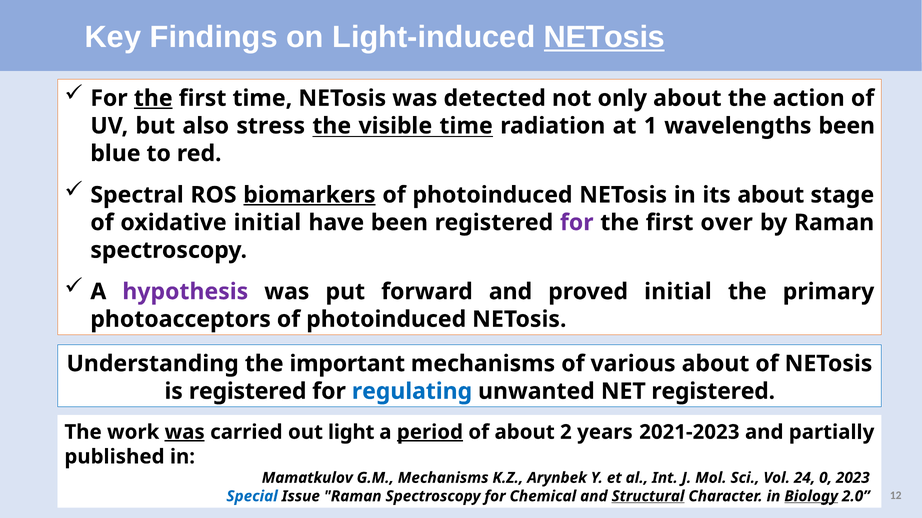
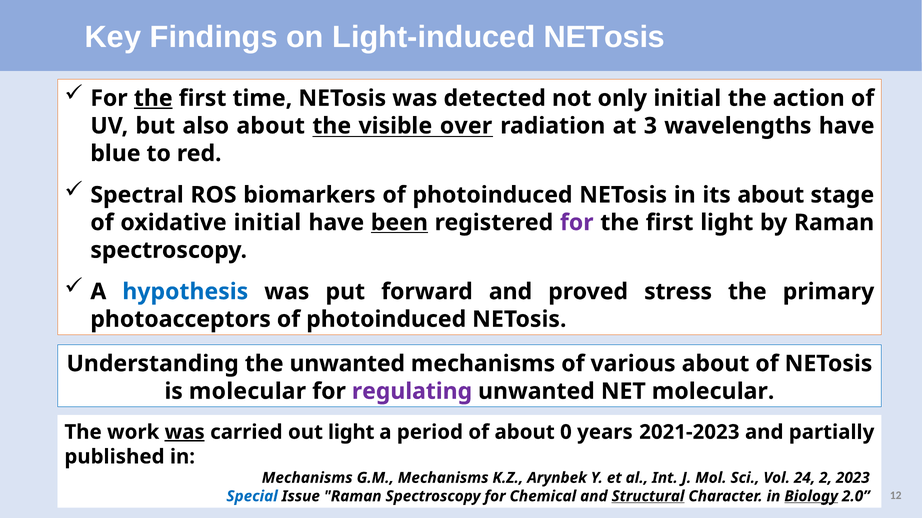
NETosis underline: present -> none (604, 37)
only about: about -> initial (687, 98)
also stress: stress -> about (271, 126)
visible time: time -> over (466, 126)
1: 1 -> 3 (650, 126)
wavelengths been: been -> have (847, 126)
biomarkers underline: present -> none (309, 195)
been underline: none -> present (399, 223)
first over: over -> light (727, 223)
hypothesis colour: purple -> blue (185, 292)
proved initial: initial -> stress (678, 292)
the important: important -> unwanted (347, 364)
is registered: registered -> molecular (247, 392)
regulating colour: blue -> purple (412, 392)
NET registered: registered -> molecular (713, 392)
period underline: present -> none (430, 433)
2: 2 -> 0 (566, 433)
Mamatkulov: Mamatkulov -> Mechanisms (307, 478)
0: 0 -> 2 (826, 478)
